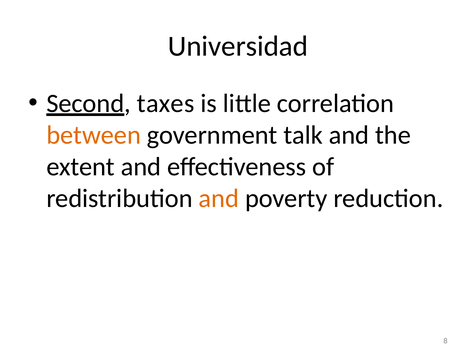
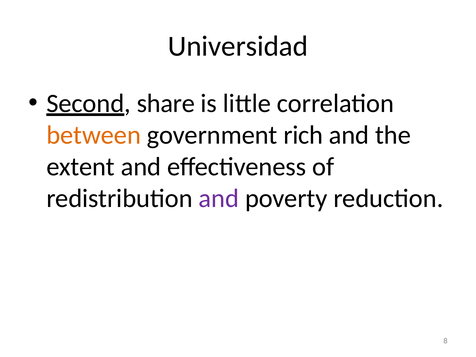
taxes: taxes -> share (166, 103)
talk: talk -> rich (303, 135)
and colour: orange -> purple (219, 199)
